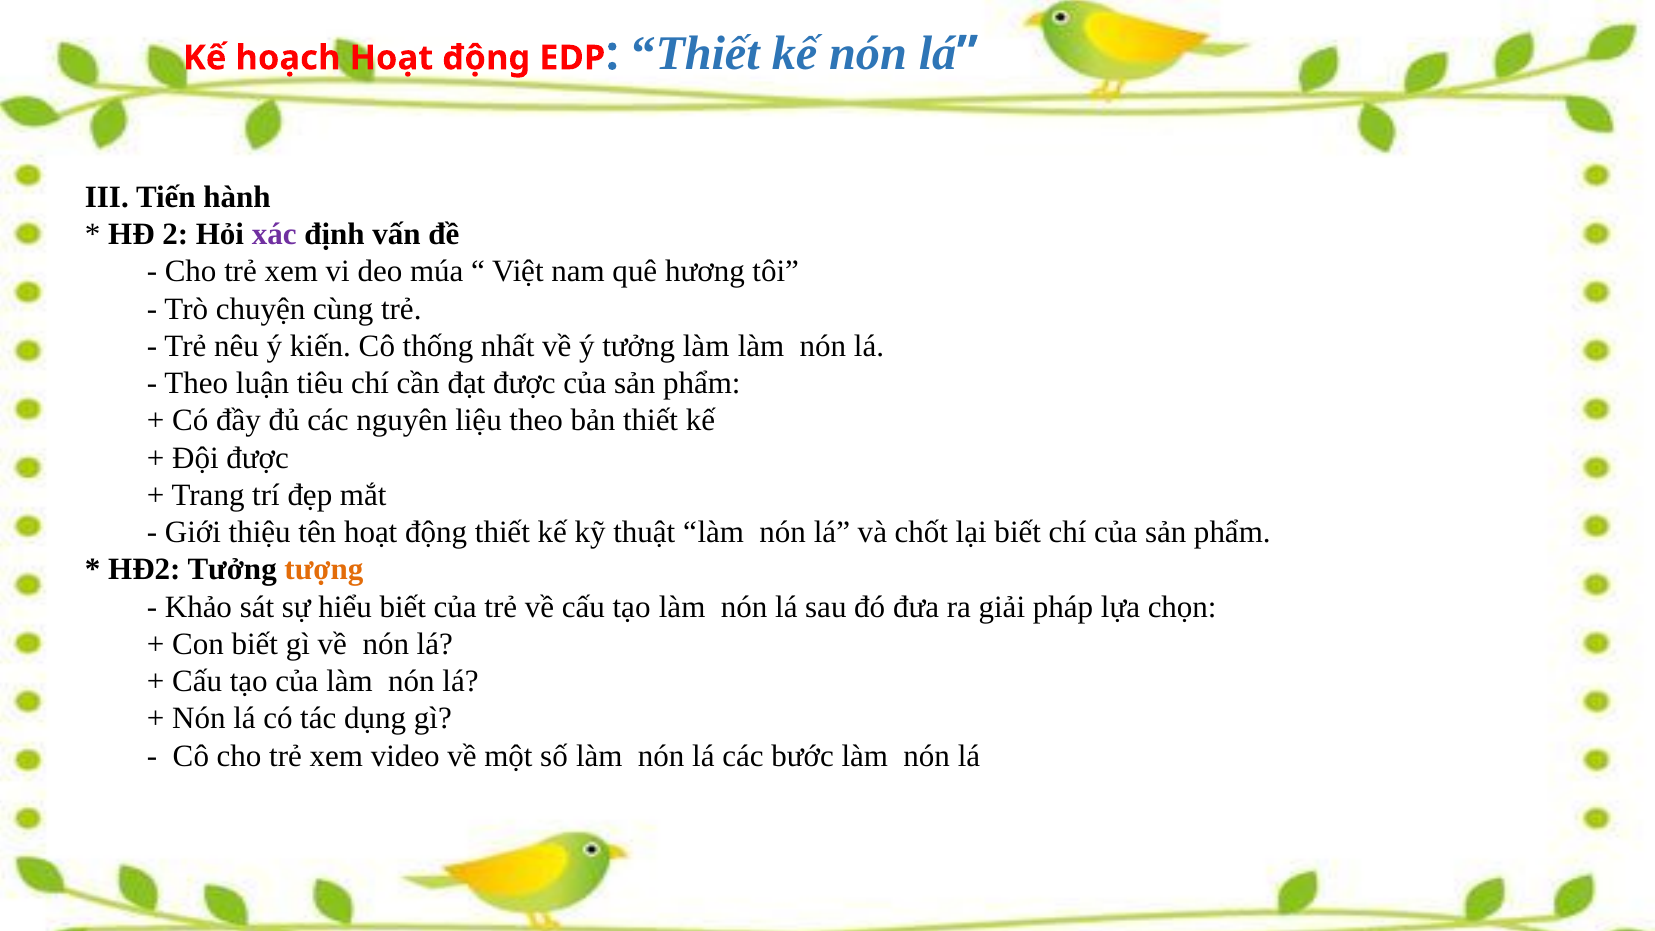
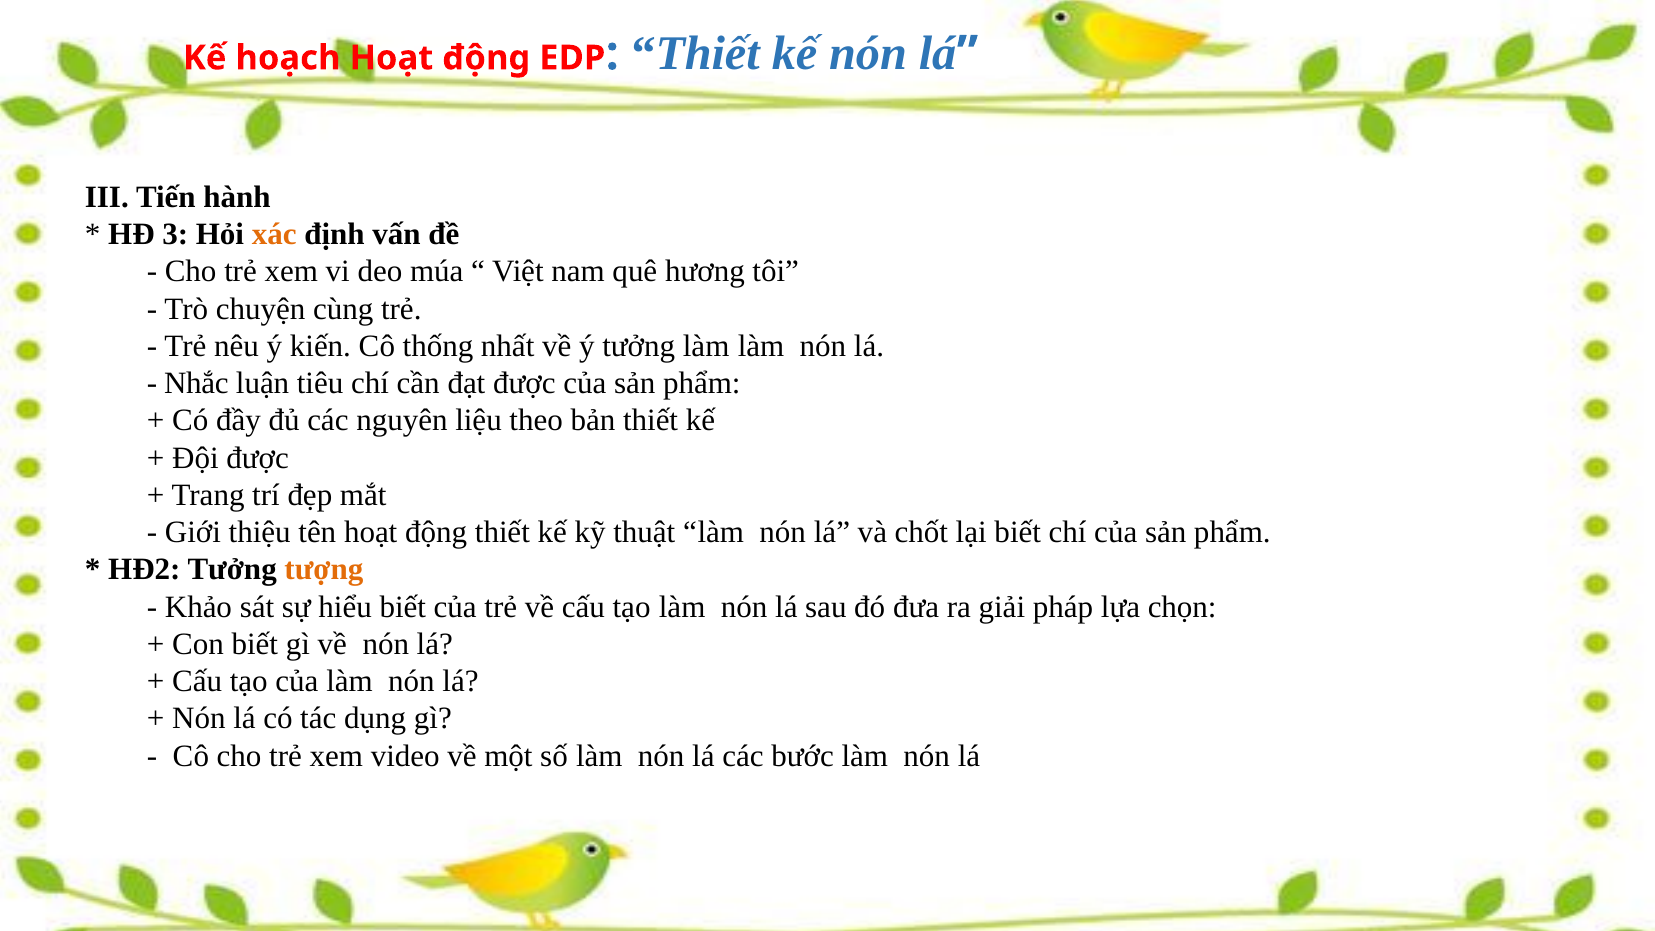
2: 2 -> 3 (175, 234)
xác colour: purple -> orange (274, 234)
Theo: Theo -> Nhắc (196, 383)
